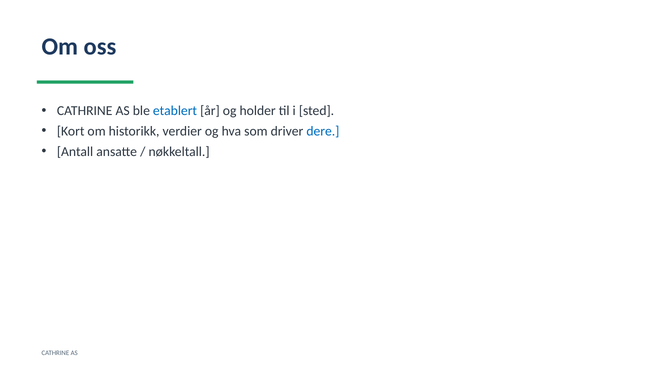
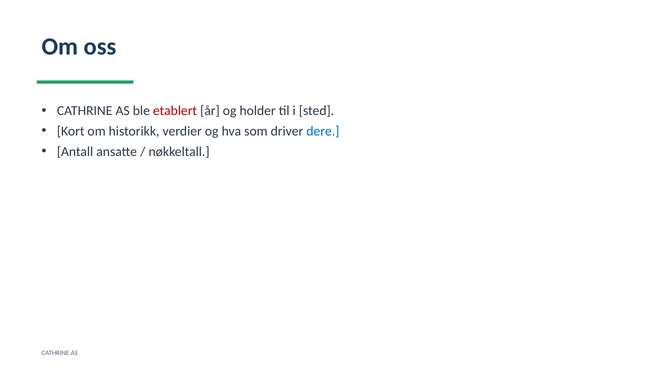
etablert colour: blue -> red (175, 111)
